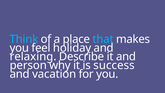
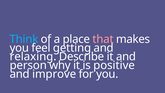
that colour: light blue -> pink (103, 39)
holiday: holiday -> getting (72, 48)
success: success -> positive (114, 65)
vacation: vacation -> improve (54, 74)
